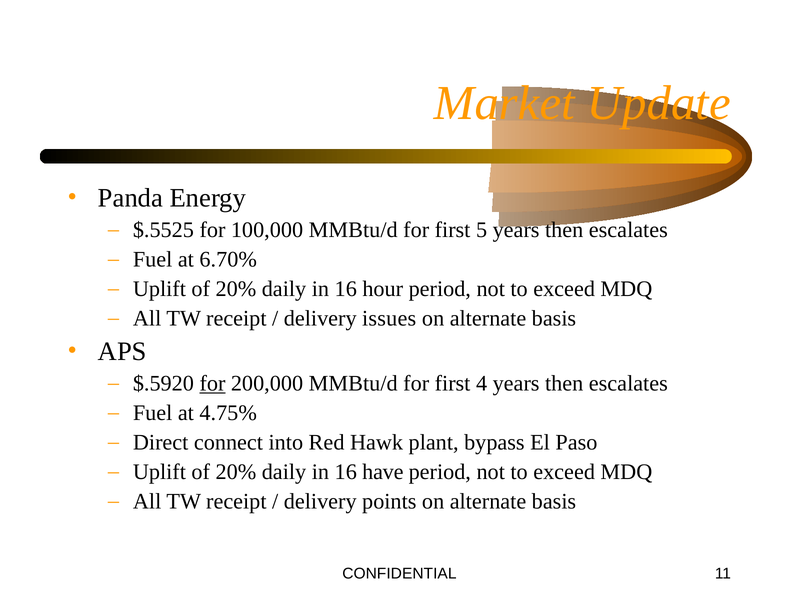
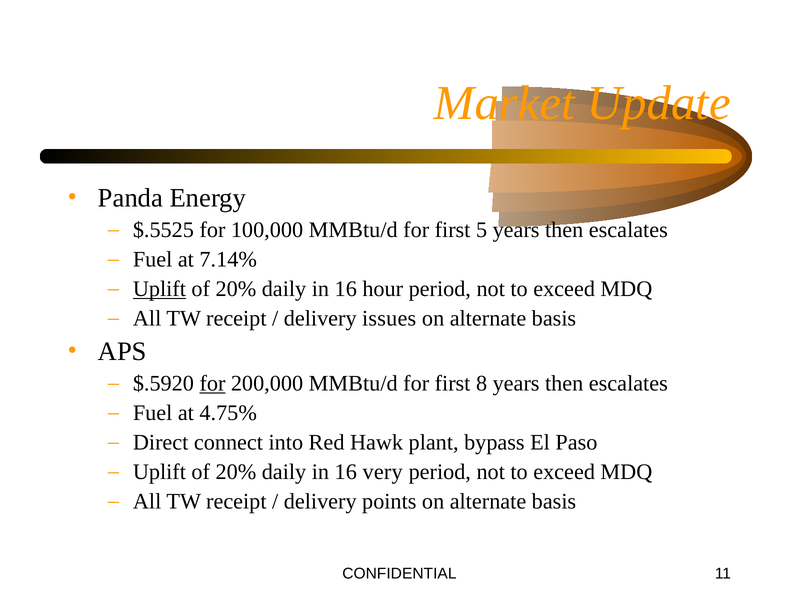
6.70%: 6.70% -> 7.14% (228, 260)
Uplift underline: none -> present (159, 289)
4: 4 -> 8 (482, 384)
have: have -> very (383, 472)
